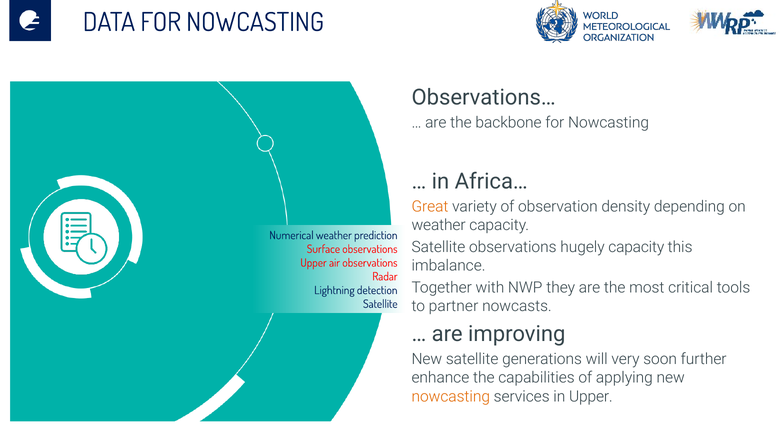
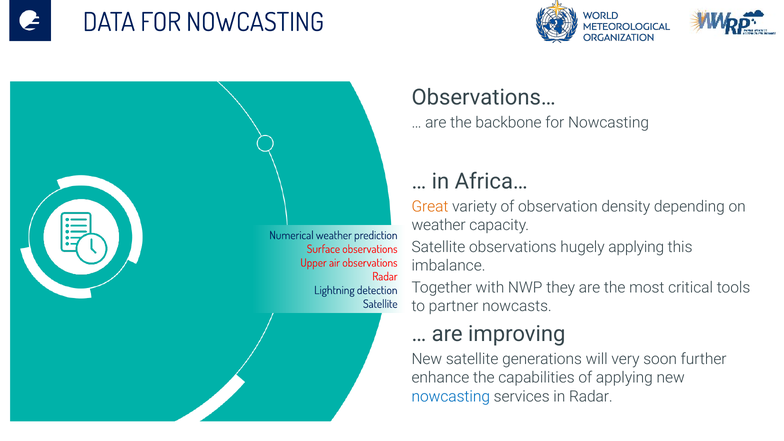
hugely capacity: capacity -> applying (636, 247)
nowcasting colour: orange -> blue (451, 396)
in Upper: Upper -> Radar (591, 396)
